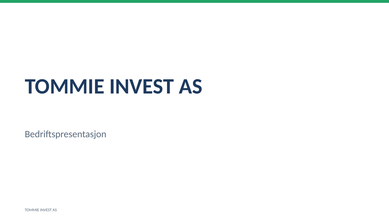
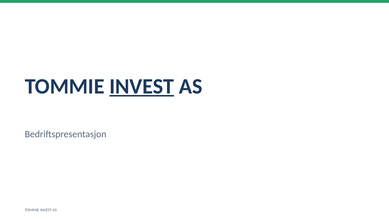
INVEST underline: none -> present (142, 86)
